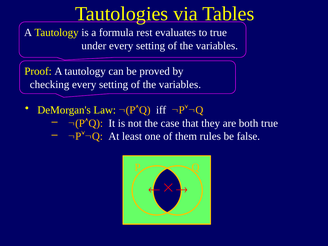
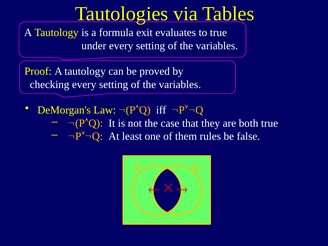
rest: rest -> exit (144, 33)
